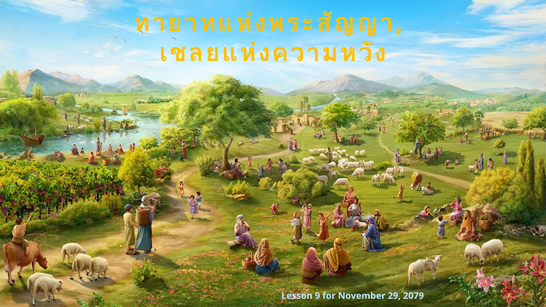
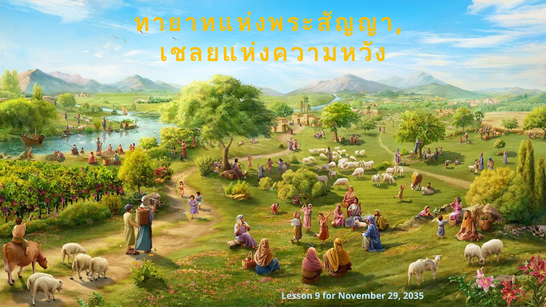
2079: 2079 -> 2035 (414, 296)
